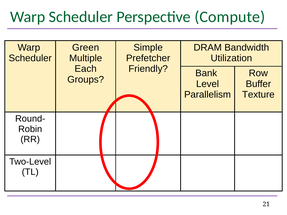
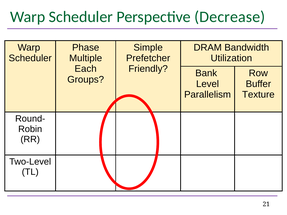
Compute: Compute -> Decrease (230, 17)
Green: Green -> Phase (86, 48)
